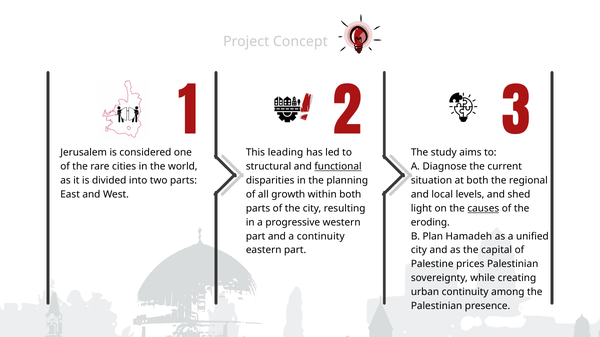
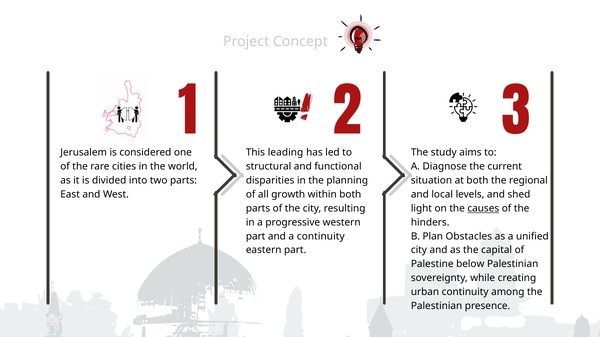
functional underline: present -> none (338, 167)
eroding: eroding -> hinders (430, 223)
Hamadeh: Hamadeh -> Obstacles (469, 237)
prices: prices -> below (470, 265)
